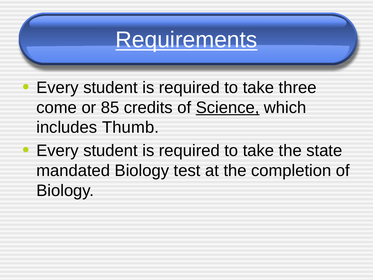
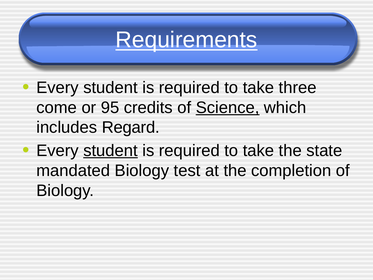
85: 85 -> 95 (110, 107)
Thumb: Thumb -> Regard (131, 127)
student underline: none -> present (111, 151)
